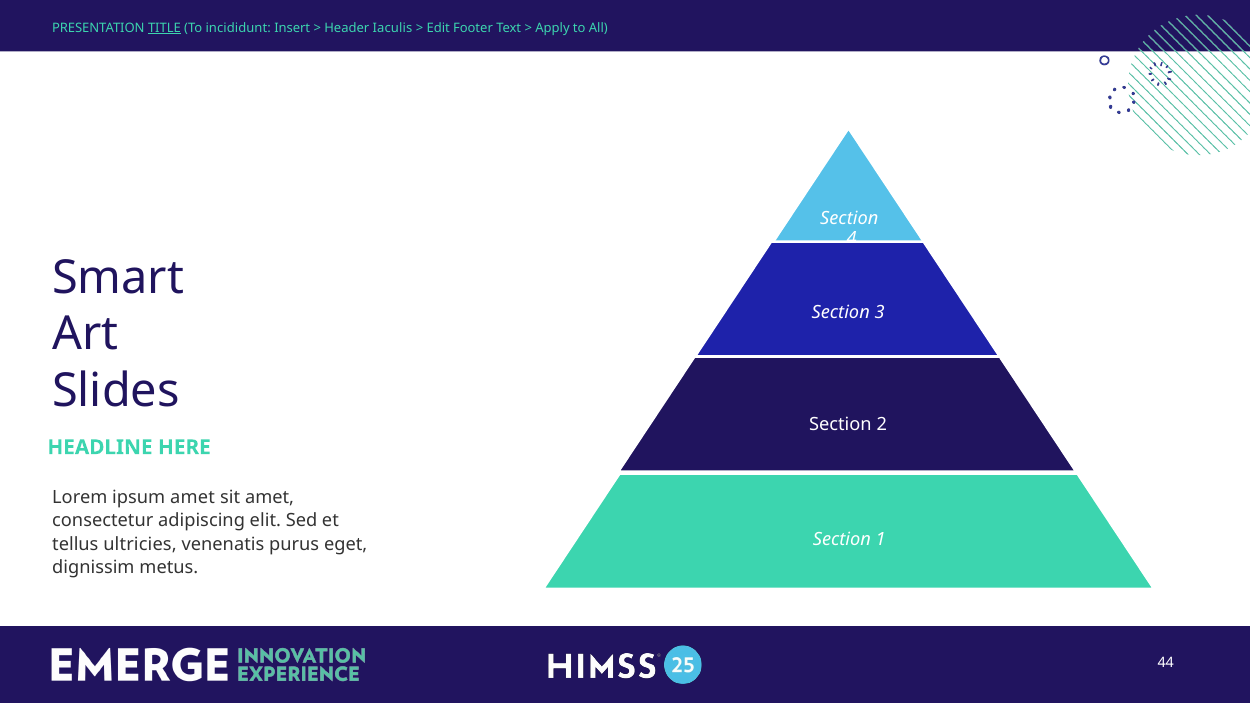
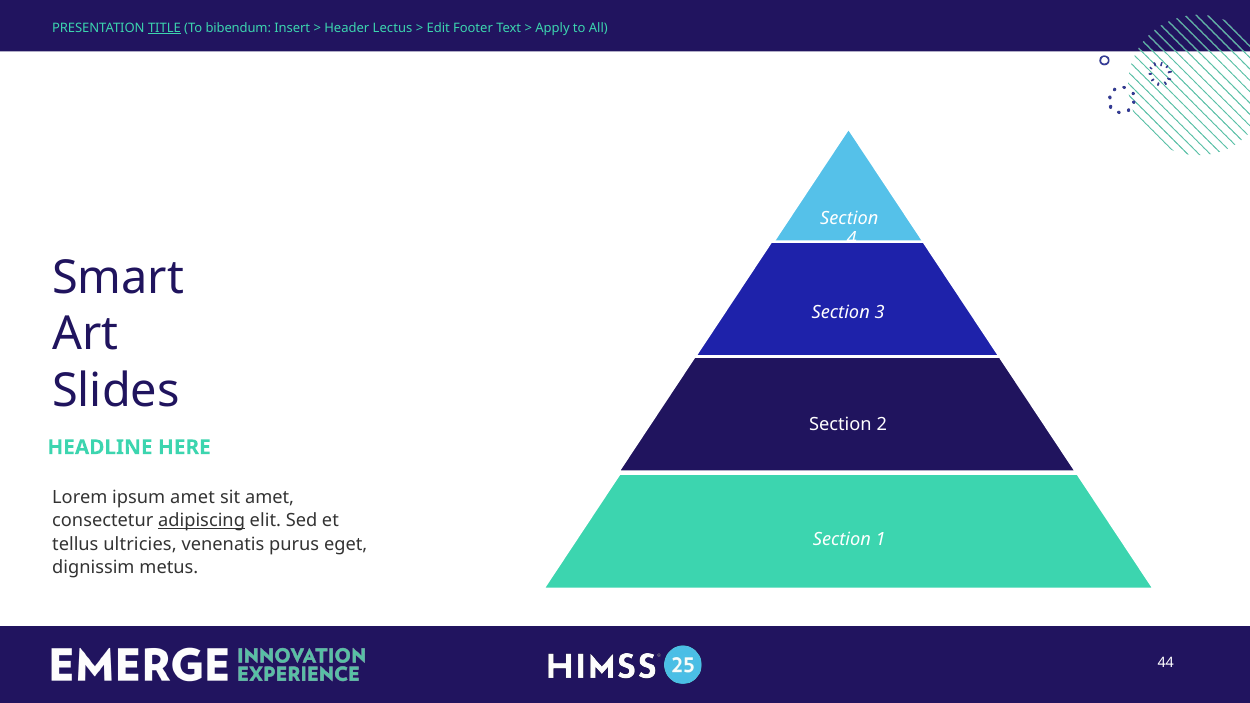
incididunt: incididunt -> bibendum (238, 28)
Iaculis: Iaculis -> Lectus (393, 28)
adipiscing underline: none -> present (202, 521)
